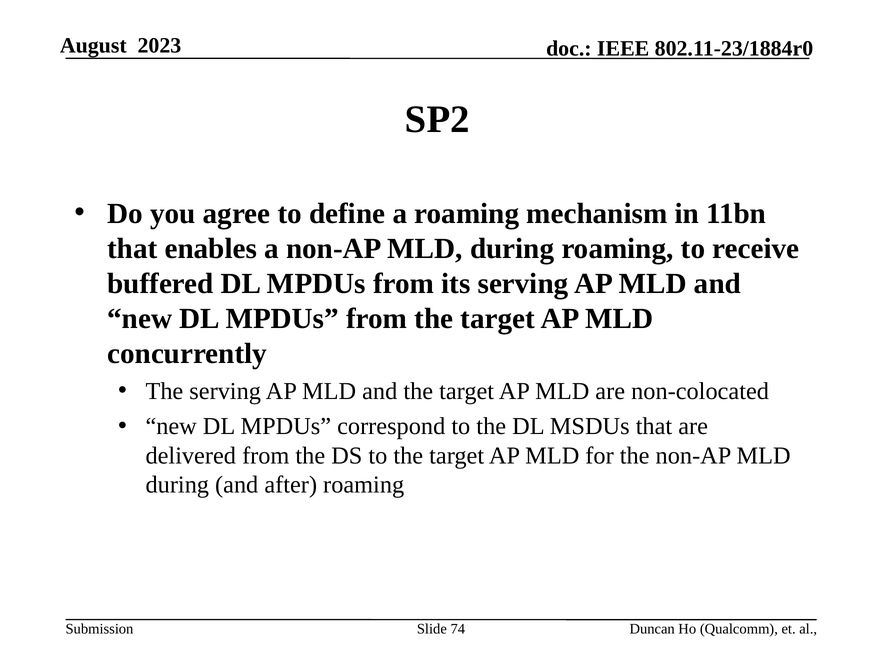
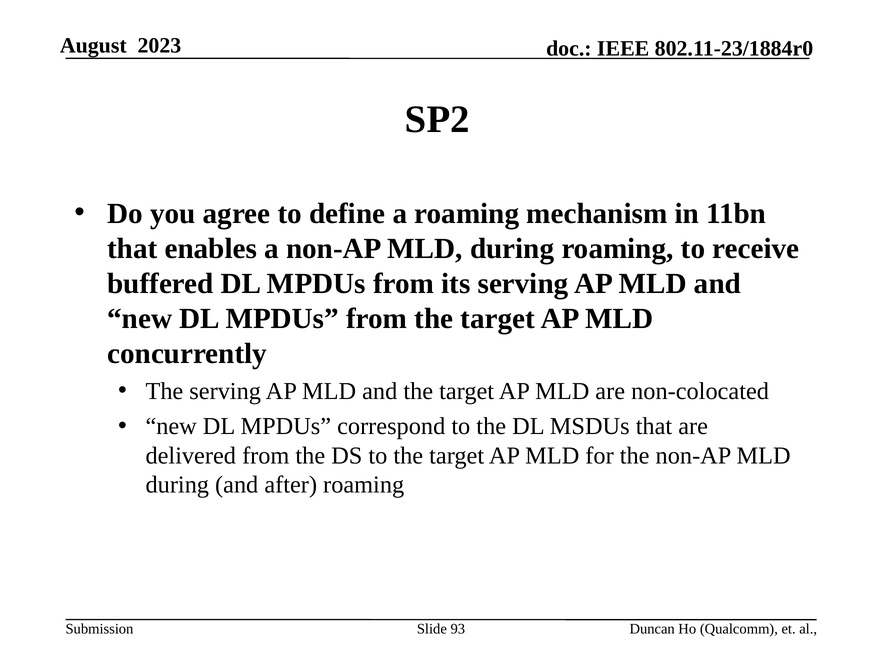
74: 74 -> 93 (458, 629)
